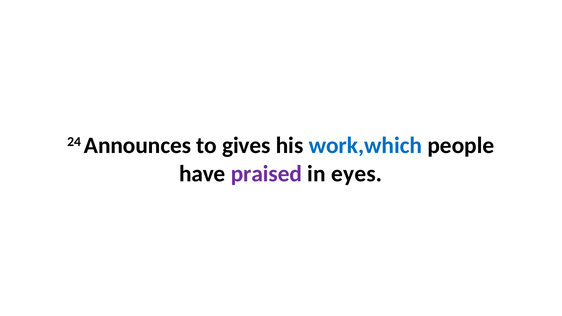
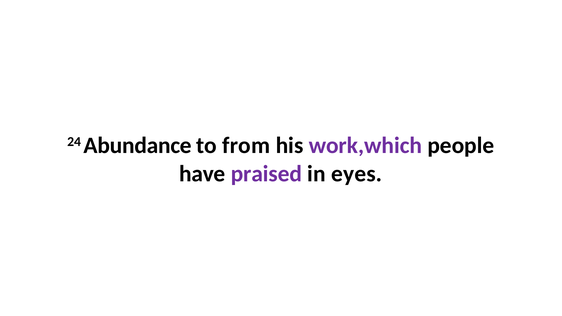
Announces: Announces -> Abundance (138, 146)
gives: gives -> from (246, 146)
work,which colour: blue -> purple (365, 146)
